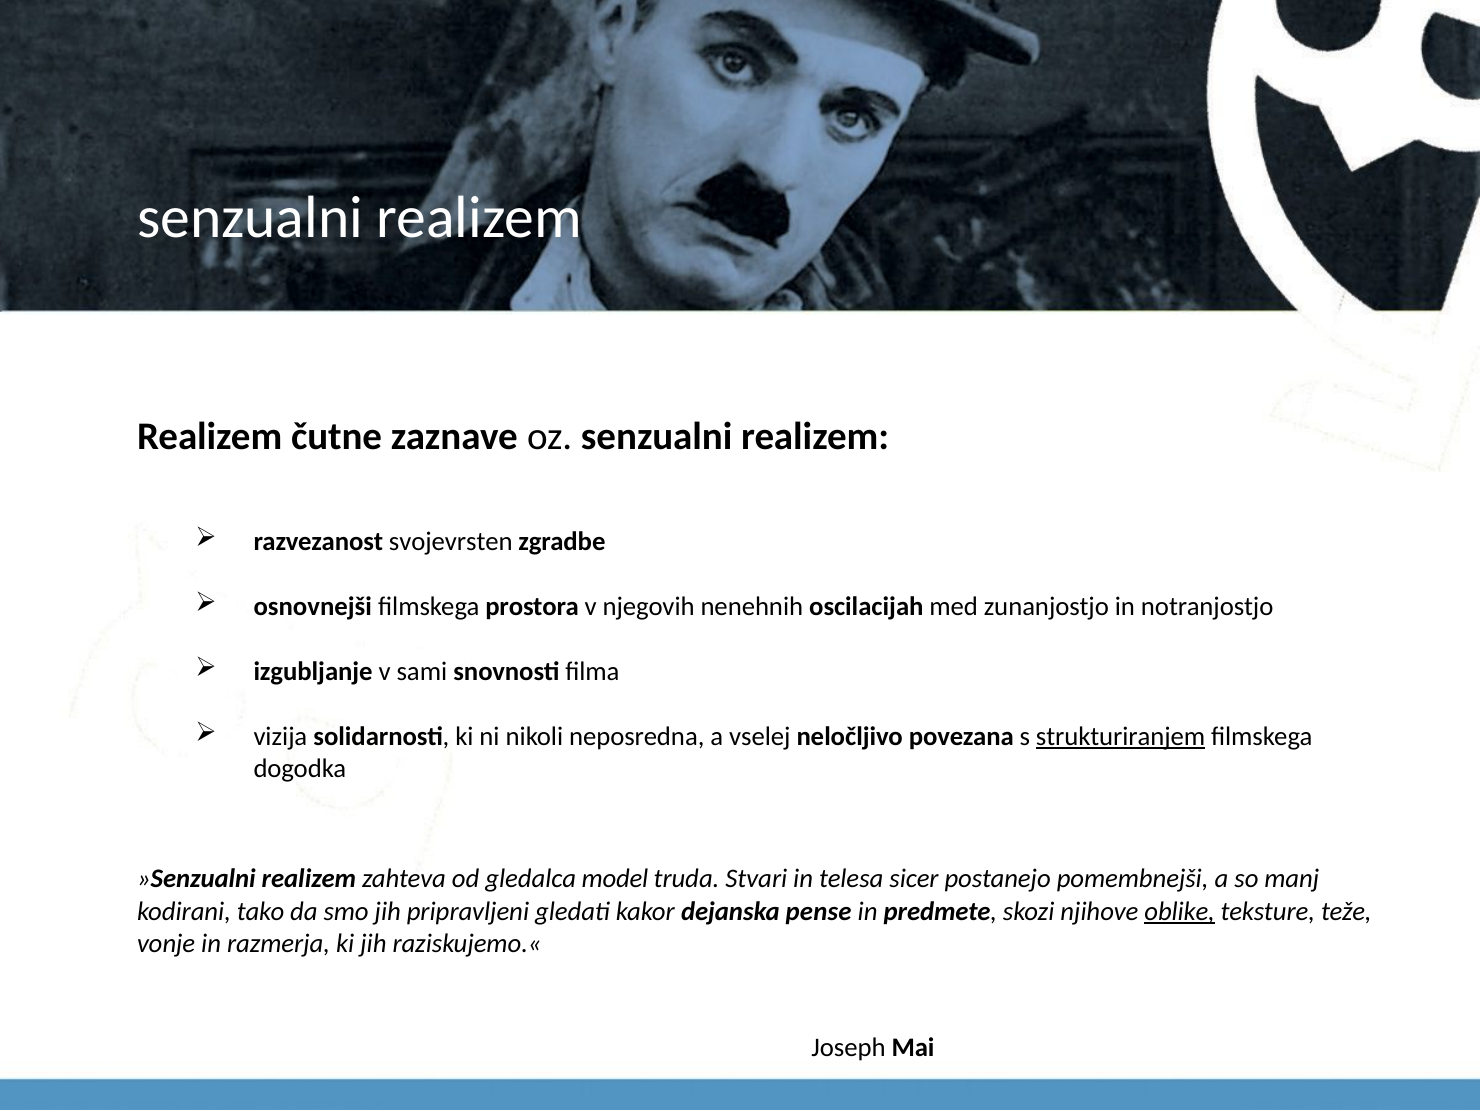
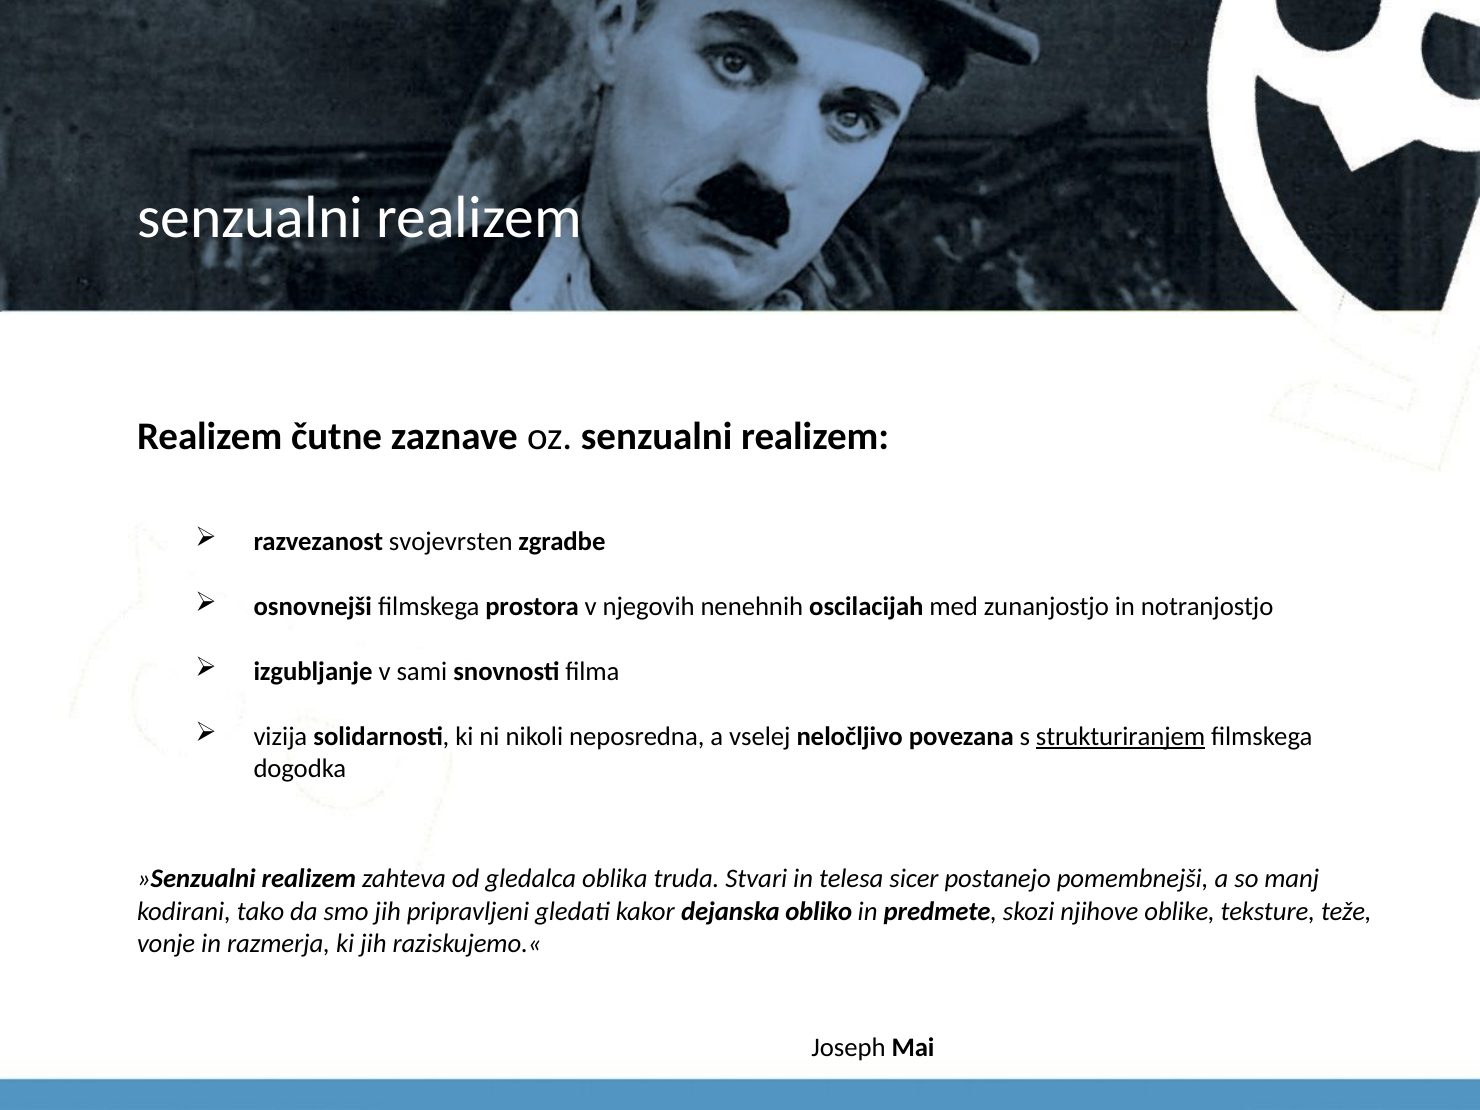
model: model -> oblika (615, 879)
pense: pense -> obliko (819, 911)
oblike underline: present -> none (1180, 911)
